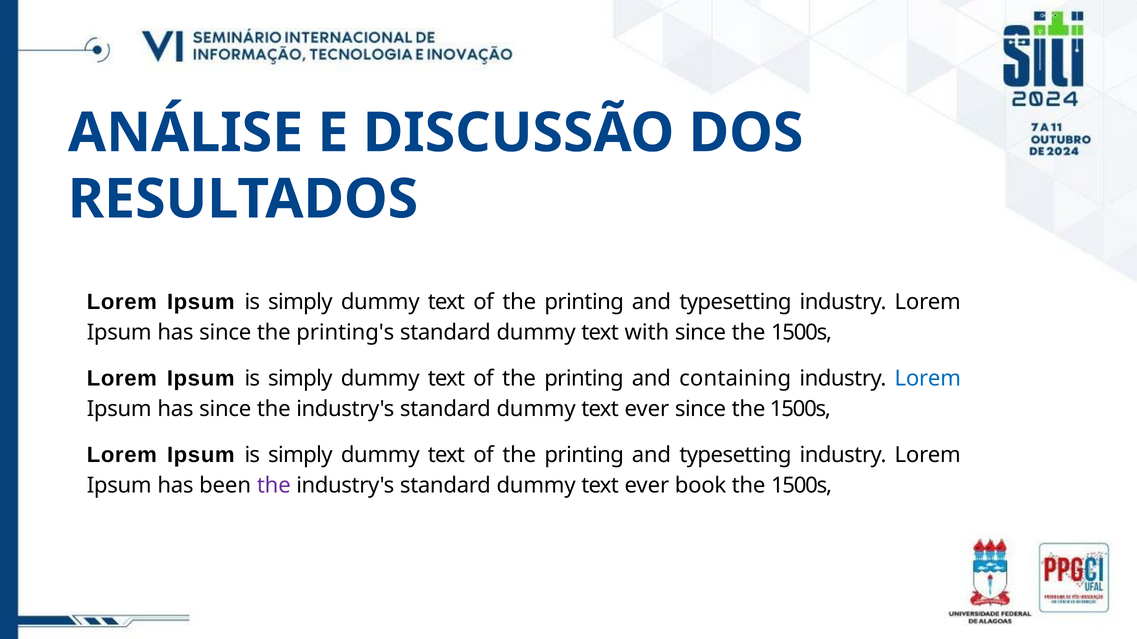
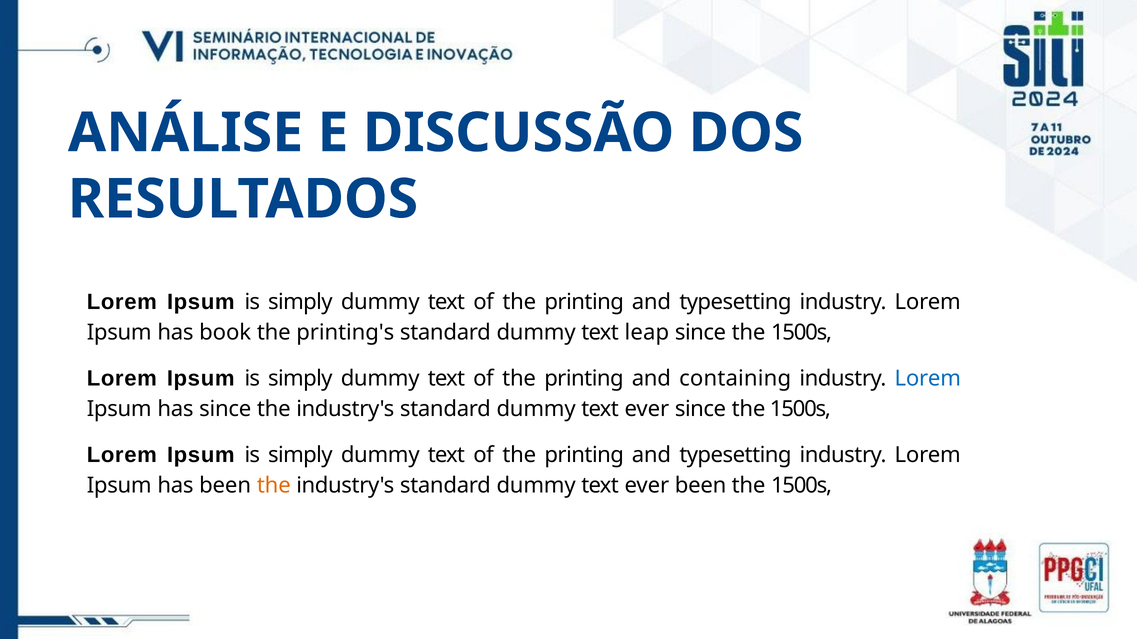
since: since -> book (225, 333)
with: with -> leap (647, 333)
the colour: purple -> orange (274, 486)
ever book: book -> been (701, 486)
